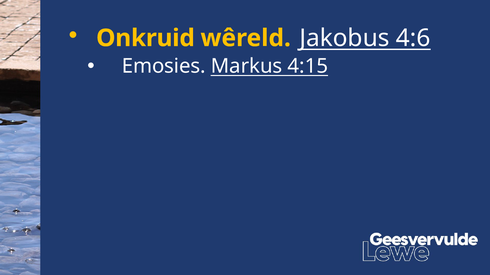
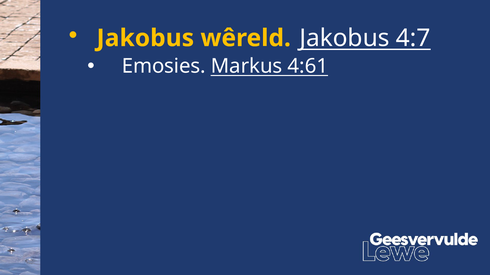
Onkruid: Onkruid -> Jakobus (145, 38)
4:6: 4:6 -> 4:7 (413, 38)
4:15: 4:15 -> 4:61 (308, 66)
